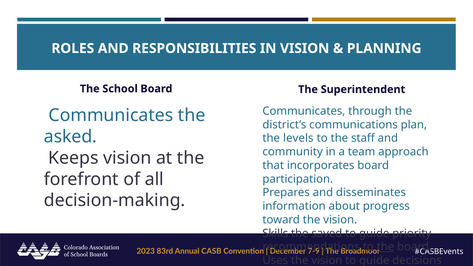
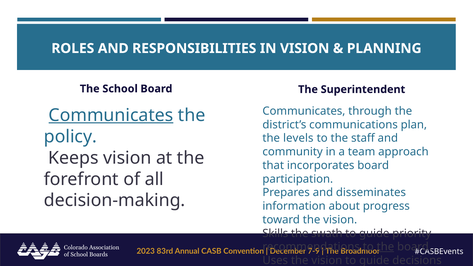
Communicates underline: none -> present (111, 115)
asked: asked -> policy (70, 137)
saved: saved -> swath (327, 233)
